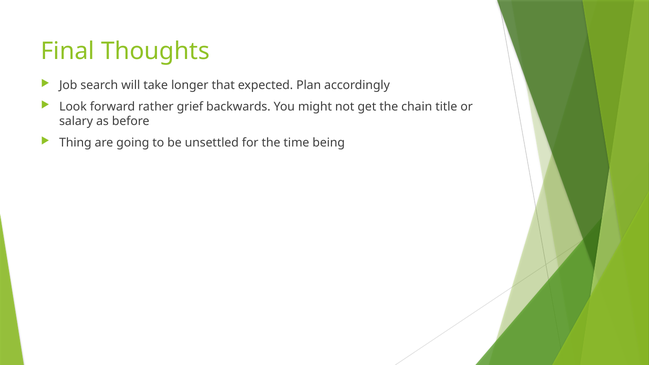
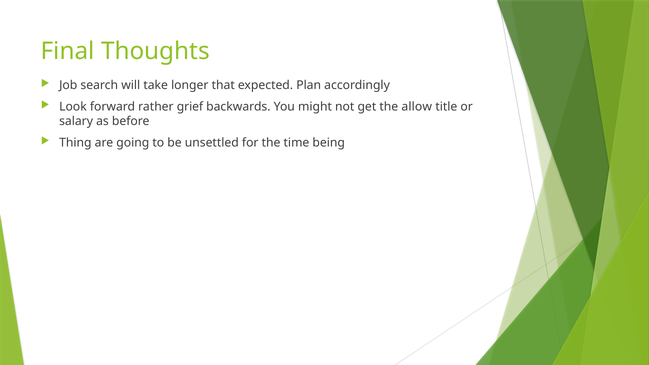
chain: chain -> allow (417, 107)
